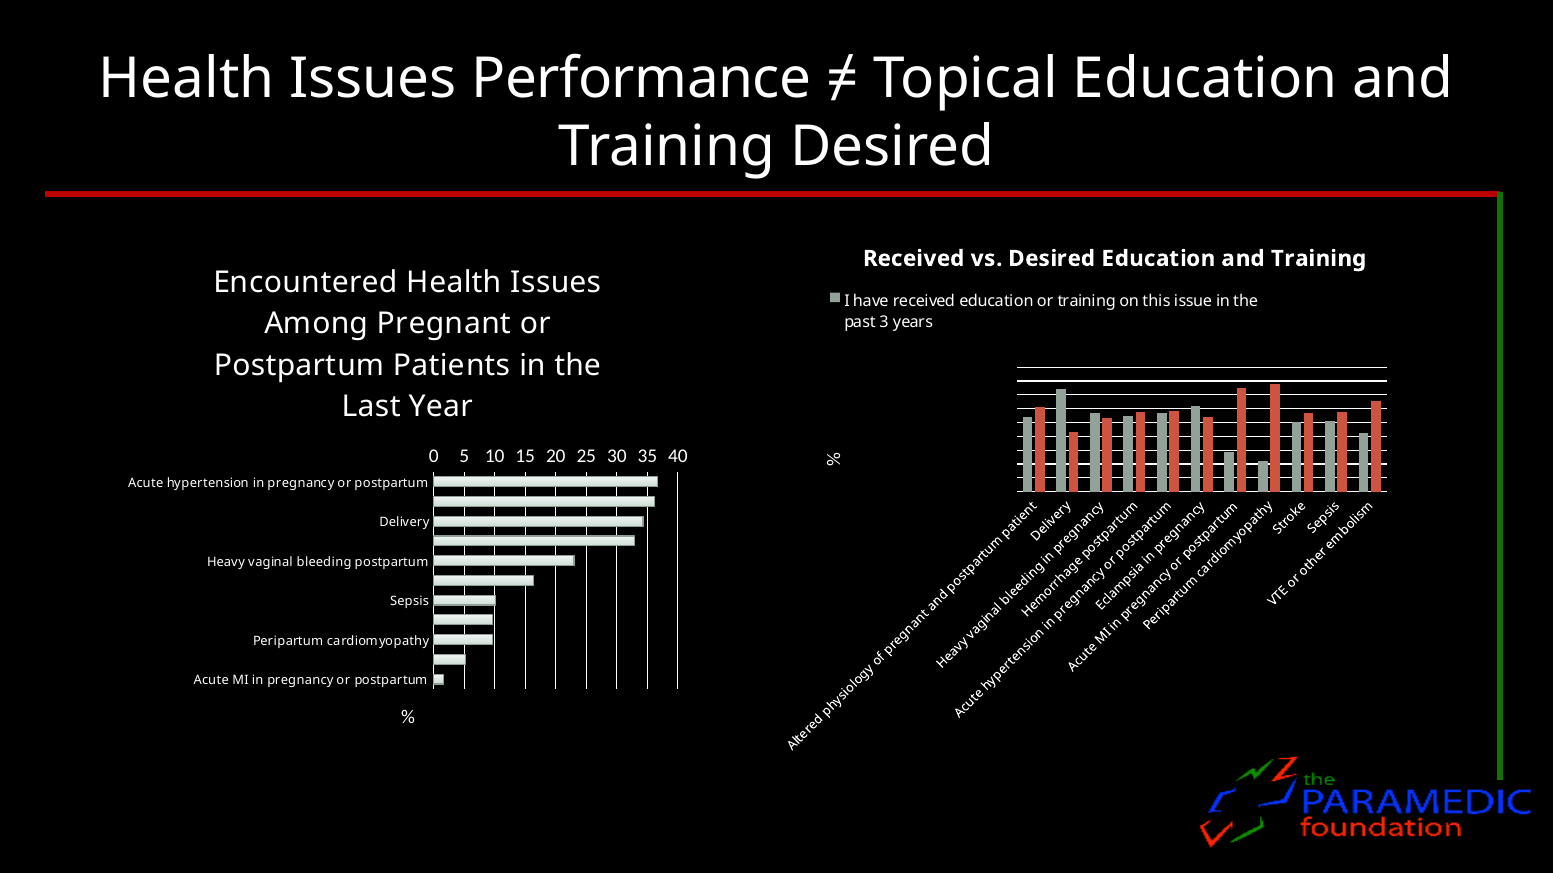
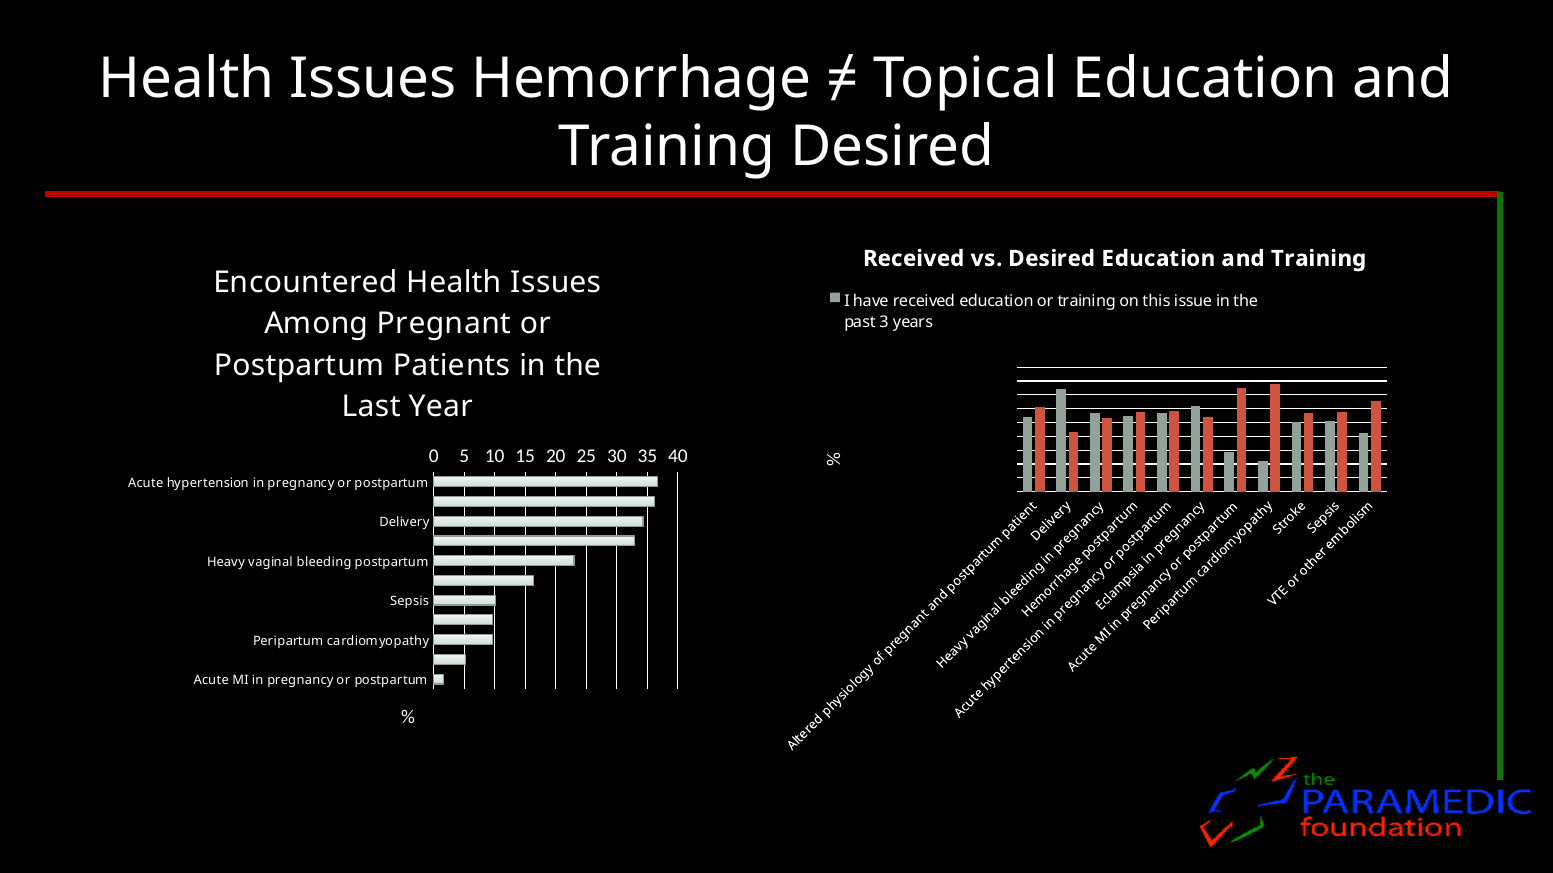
Performance: Performance -> Hemorrhage (641, 79)
